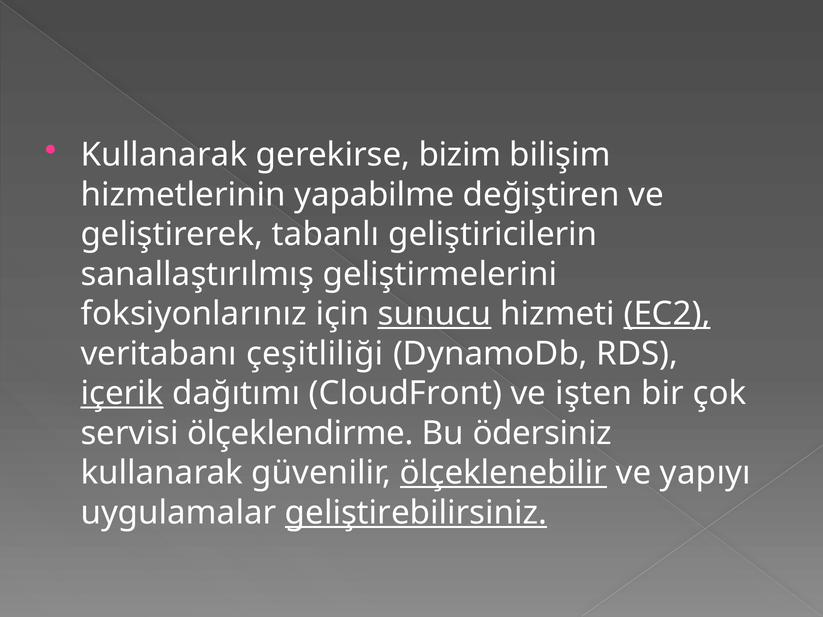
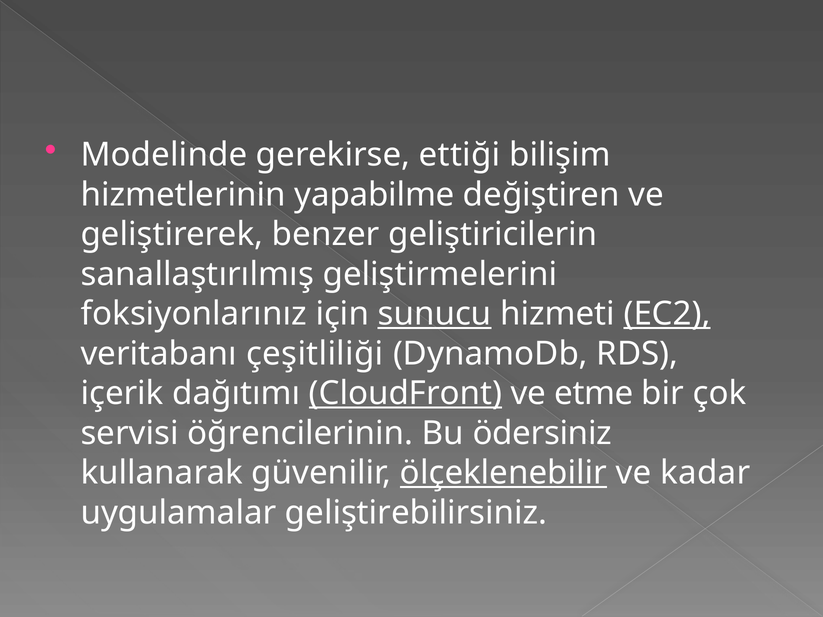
Kullanarak: Kullanarak -> Modelinde (164, 155)
bizim: bizim -> ettiği (460, 155)
tabanlı: tabanlı -> benzer (326, 234)
içerik underline: present -> none (122, 394)
CloudFront underline: none -> present (405, 394)
işten: işten -> etme (594, 394)
ölçeklendirme: ölçeklendirme -> öğrencilerinin (300, 433)
yapıyı: yapıyı -> kadar (705, 473)
geliştirebilirsiniz underline: present -> none (416, 513)
